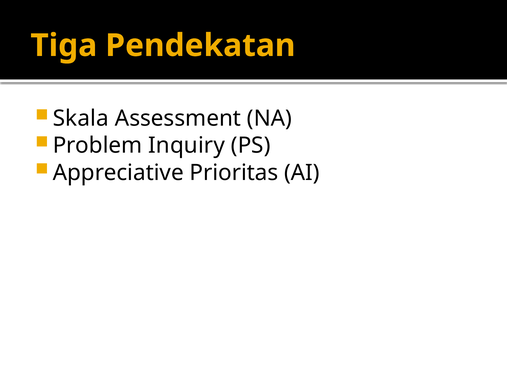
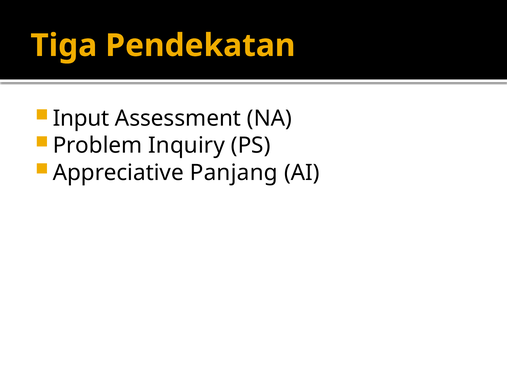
Skala: Skala -> Input (81, 119)
Prioritas: Prioritas -> Panjang (234, 173)
